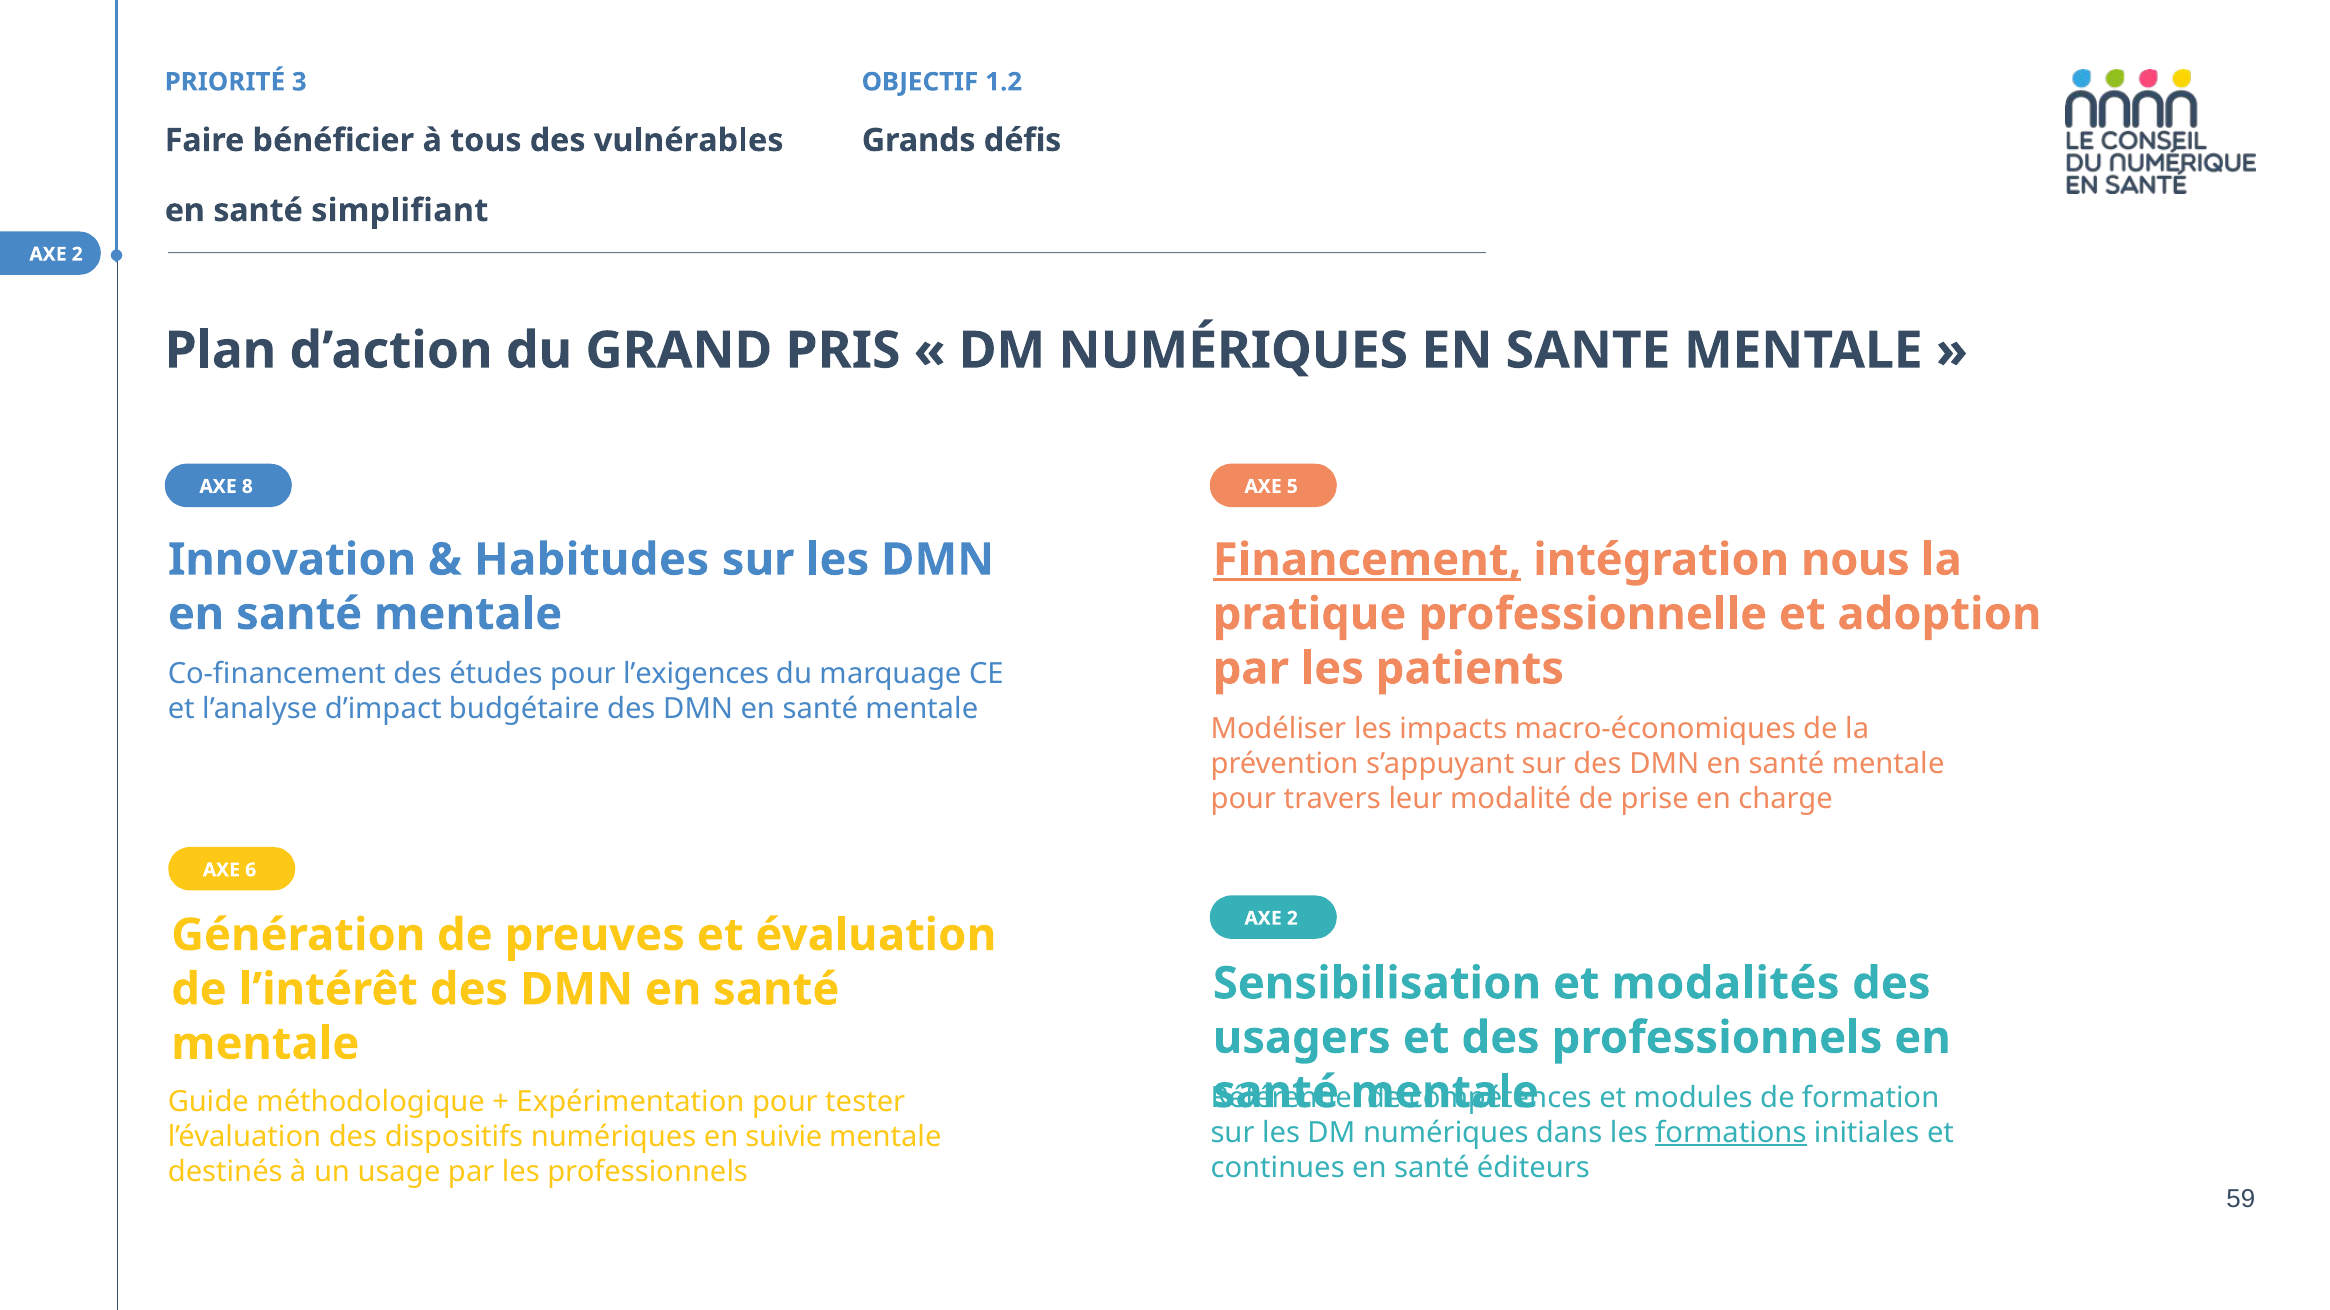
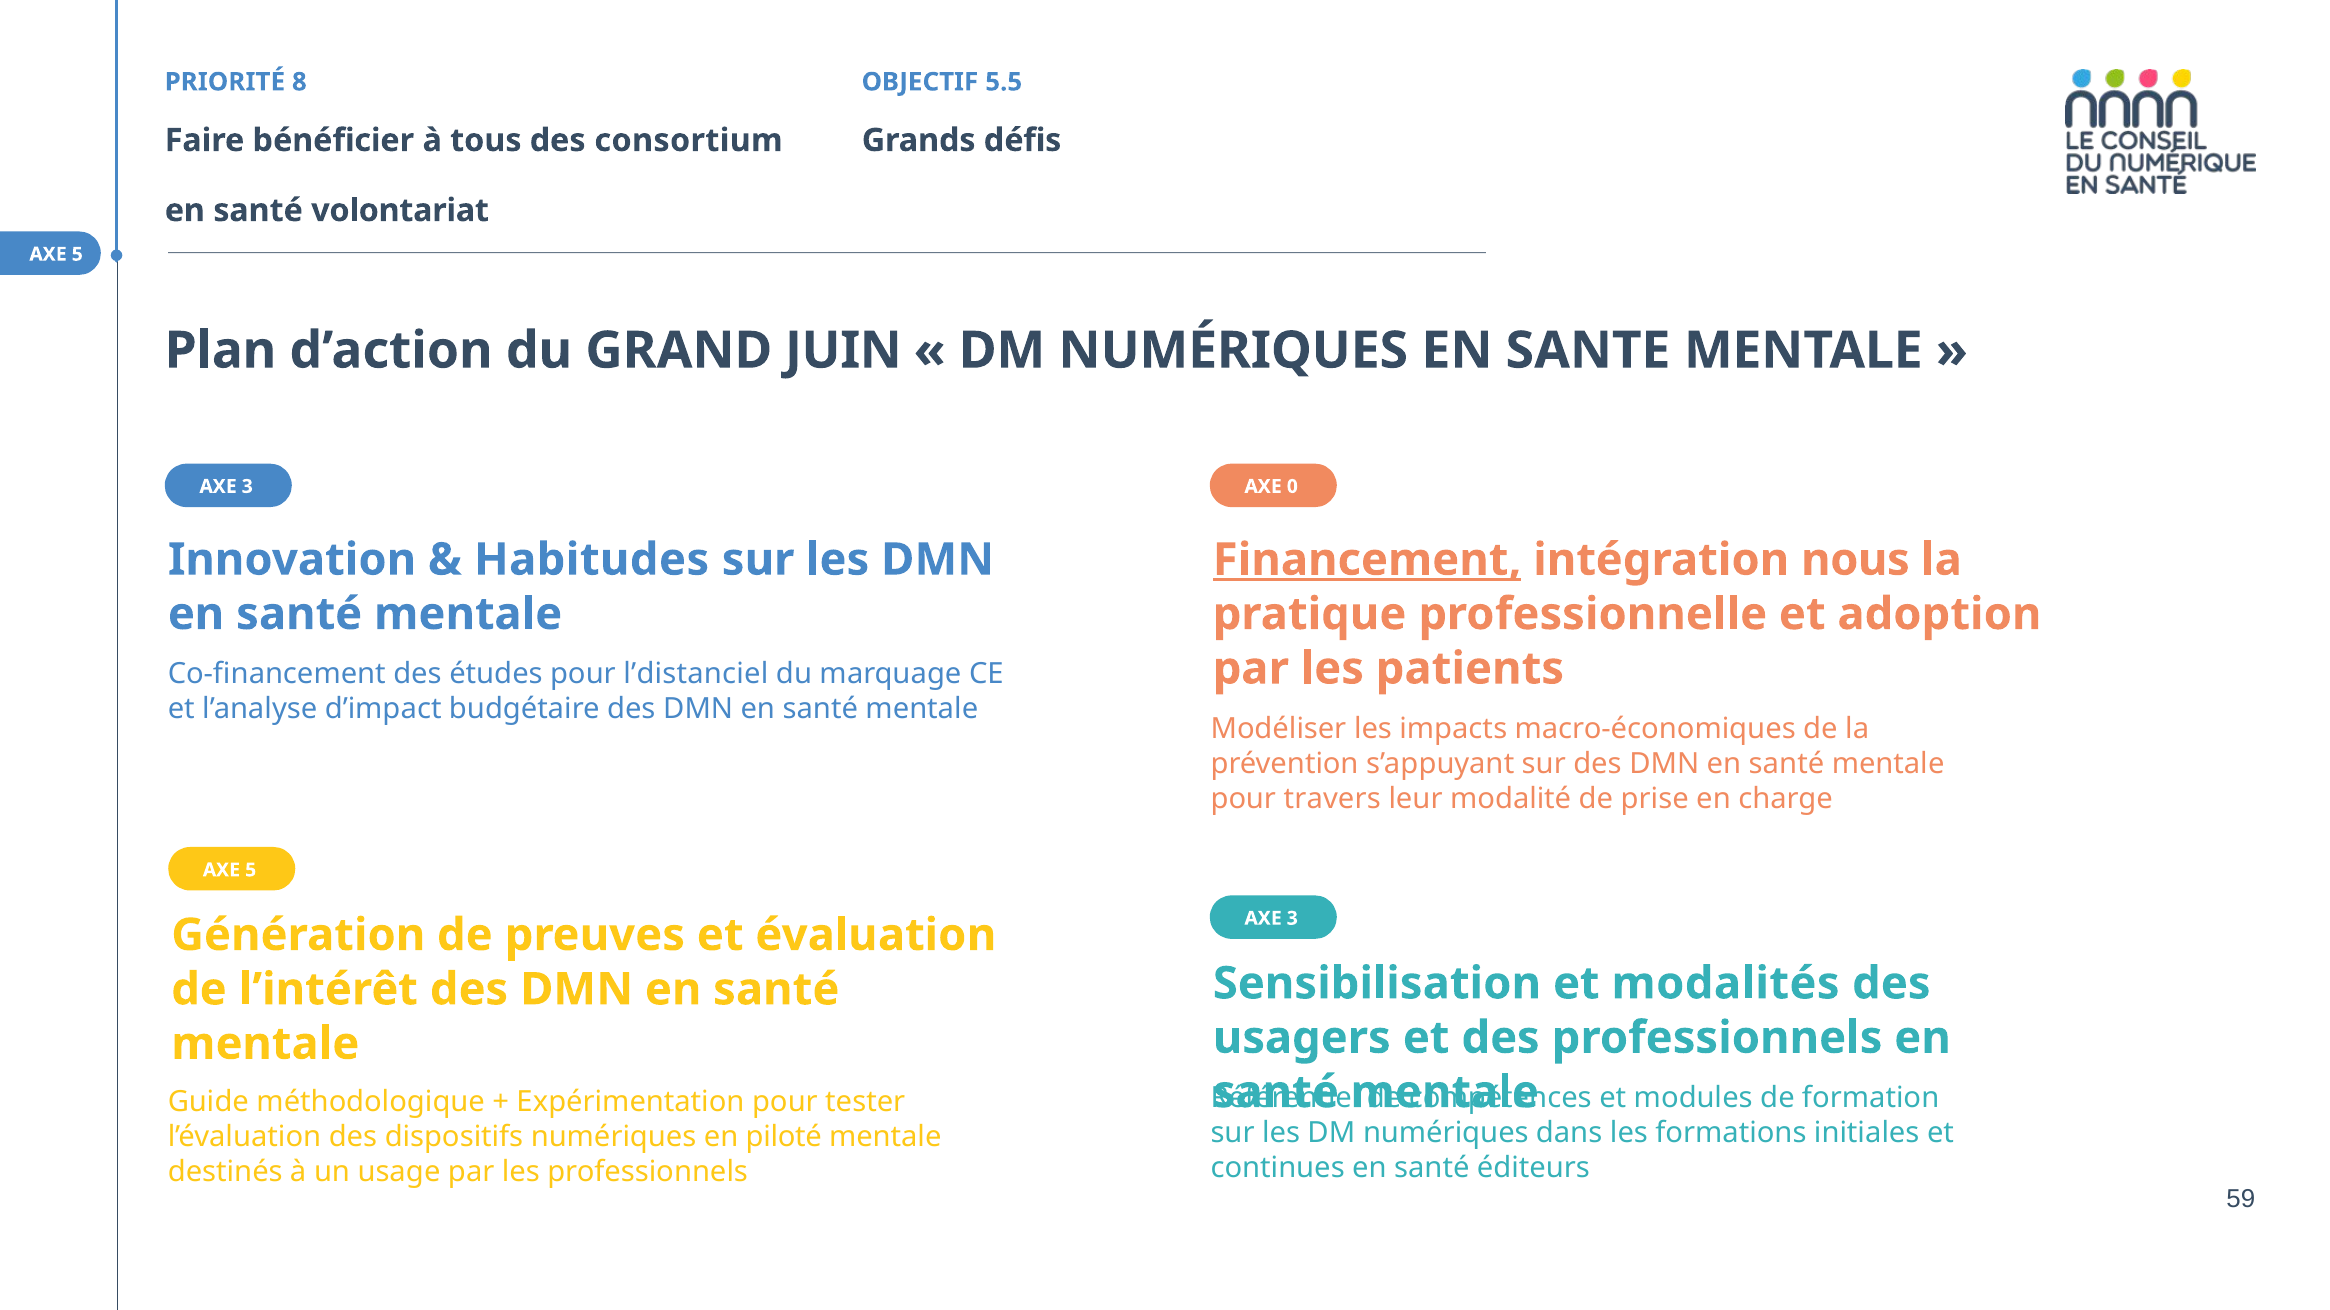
3: 3 -> 8 (299, 82)
1.2: 1.2 -> 5.5 (1004, 82)
vulnérables: vulnérables -> consortium (689, 140)
simplifiant: simplifiant -> volontariat (400, 211)
2: 2 -> 5 (77, 254)
PRIS: PRIS -> JUIN (843, 351)
8: 8 -> 3 (247, 487)
5: 5 -> 0 (1292, 487)
l’exigences: l’exigences -> l’distanciel (696, 674)
6: 6 -> 5 (251, 870)
2: 2 -> 3 (1292, 919)
formations underline: present -> none (1731, 1133)
suivie: suivie -> piloté (784, 1137)
